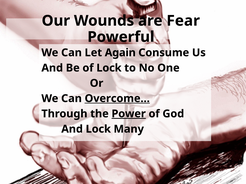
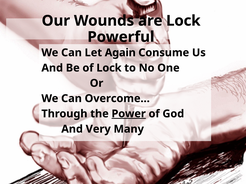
are Fear: Fear -> Lock (183, 21)
Overcome… underline: present -> none (117, 99)
And Lock: Lock -> Very (98, 129)
